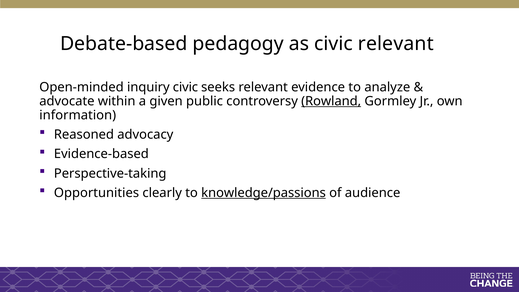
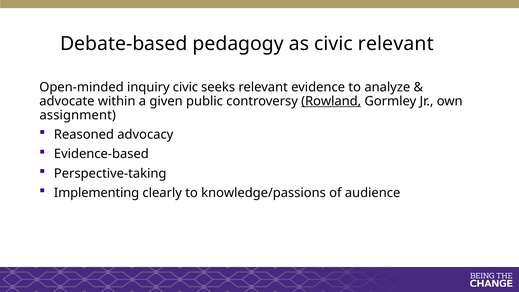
information: information -> assignment (78, 115)
Opportunities: Opportunities -> Implementing (97, 193)
knowledge/passions underline: present -> none (264, 193)
